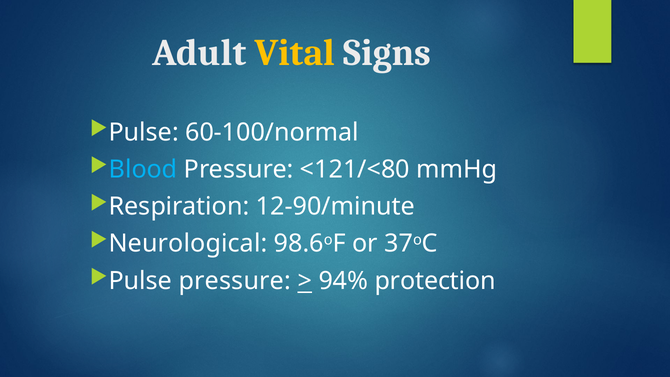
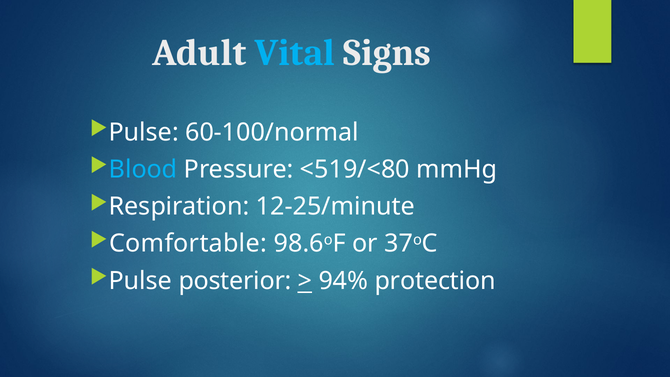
Vital colour: yellow -> light blue (295, 53)
<121/<80: <121/<80 -> <519/<80 (355, 169)
12-90/minute: 12-90/minute -> 12-25/minute (335, 206)
Neurological: Neurological -> Comfortable (188, 244)
Pulse pressure: pressure -> posterior (235, 281)
